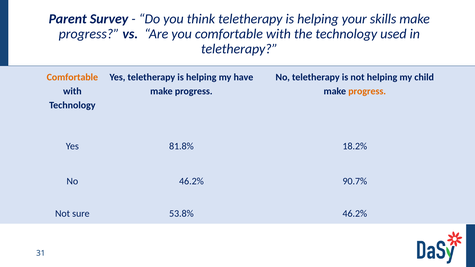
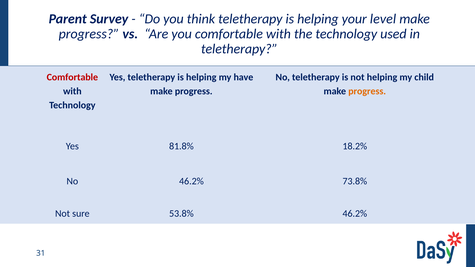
skills: skills -> level (383, 19)
Comfortable colour: orange -> red (72, 77)
90.7%: 90.7% -> 73.8% (355, 181)
